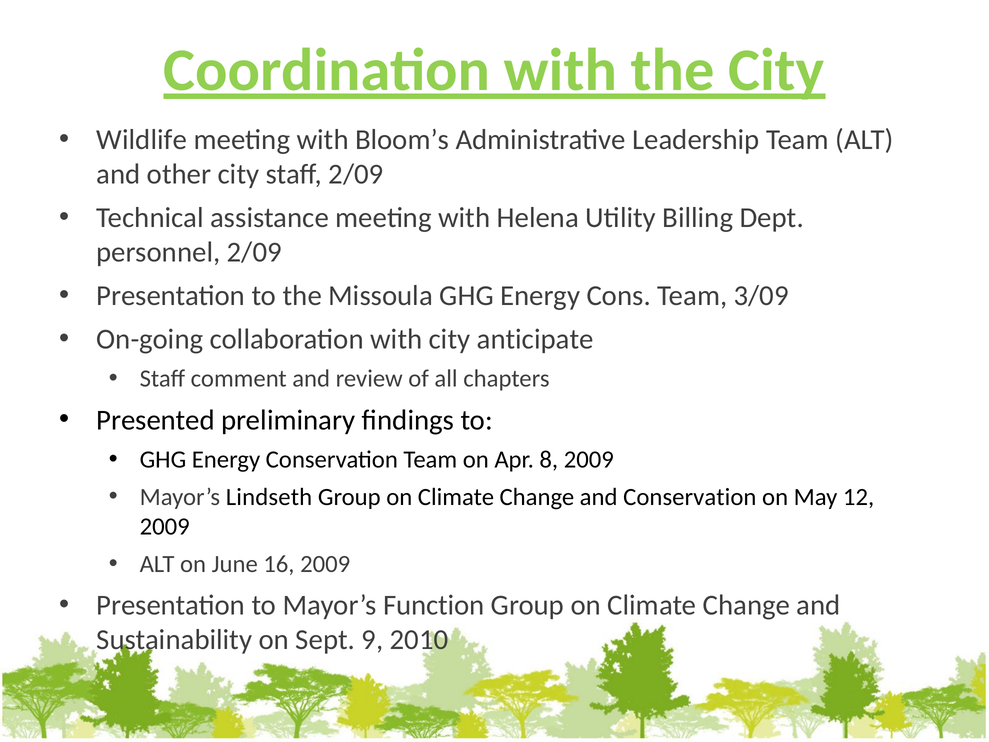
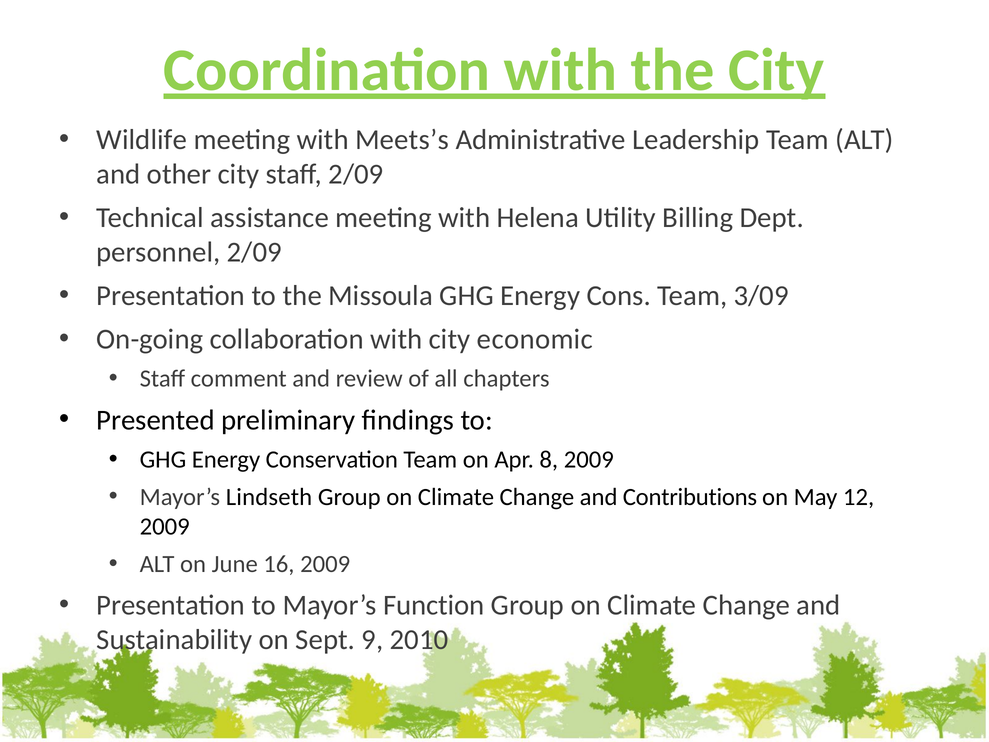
Bloom’s: Bloom’s -> Meets’s (402, 140)
anticipate: anticipate -> economic (535, 339)
and Conservation: Conservation -> Contributions (690, 497)
